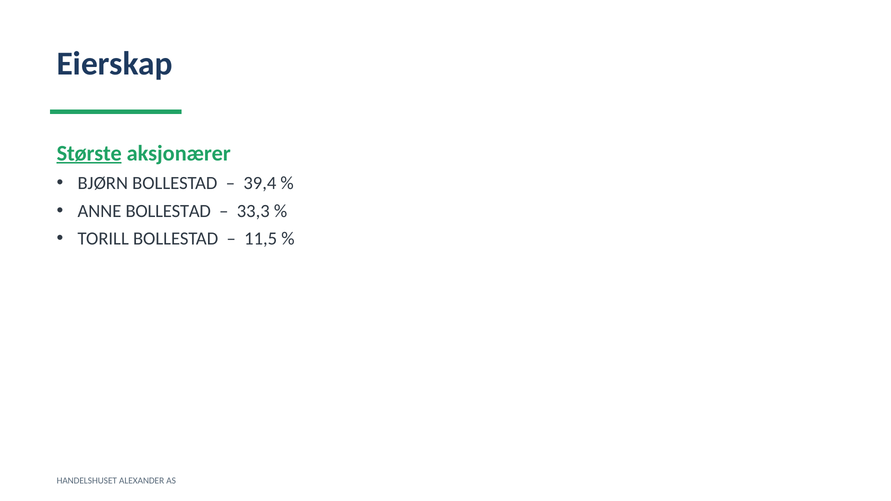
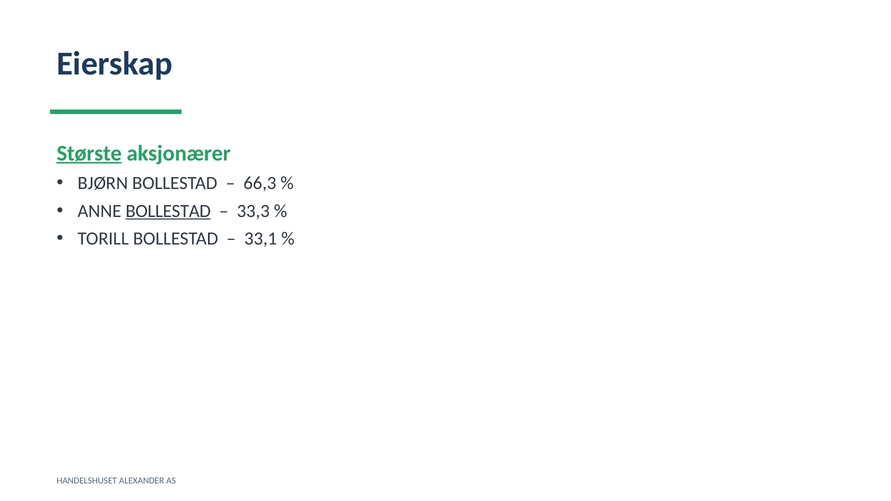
39,4: 39,4 -> 66,3 (260, 183)
BOLLESTAD underline: none -> present (168, 211)
11,5: 11,5 -> 33,1 (261, 239)
